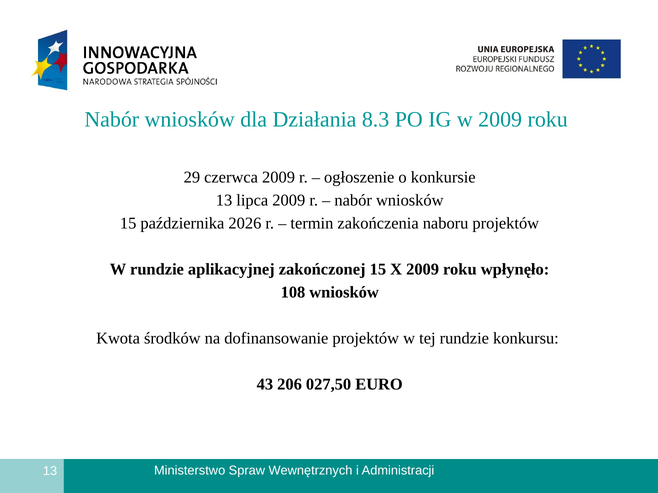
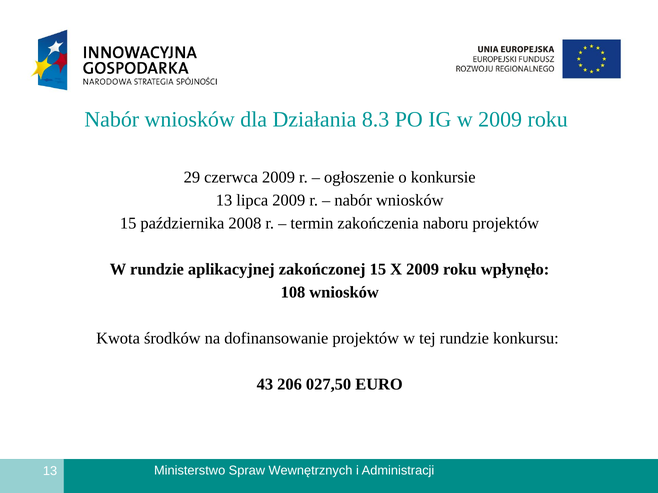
2026: 2026 -> 2008 (245, 224)
